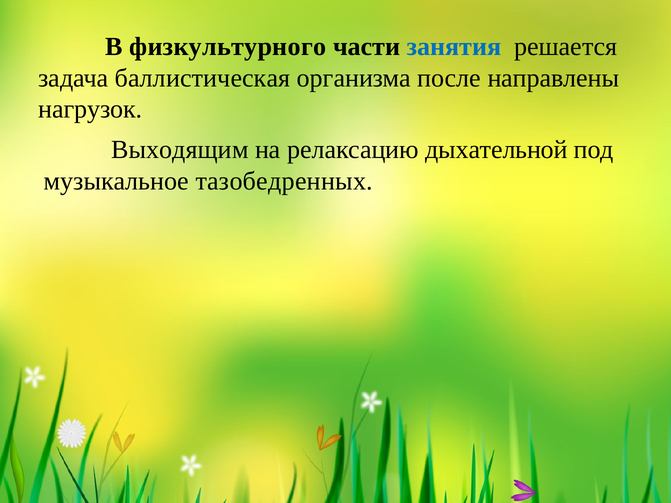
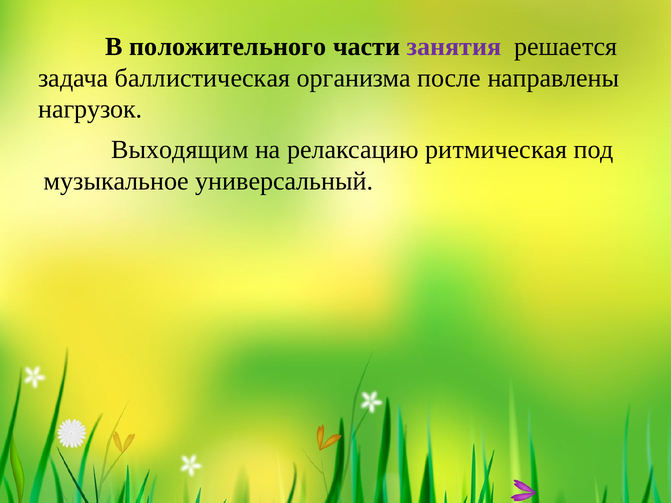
физкультурного: физкультурного -> положительного (228, 47)
занятия colour: blue -> purple (454, 47)
дыхательной: дыхательной -> ритмическая (496, 150)
тазобедренных: тазобедренных -> универсальный (284, 181)
